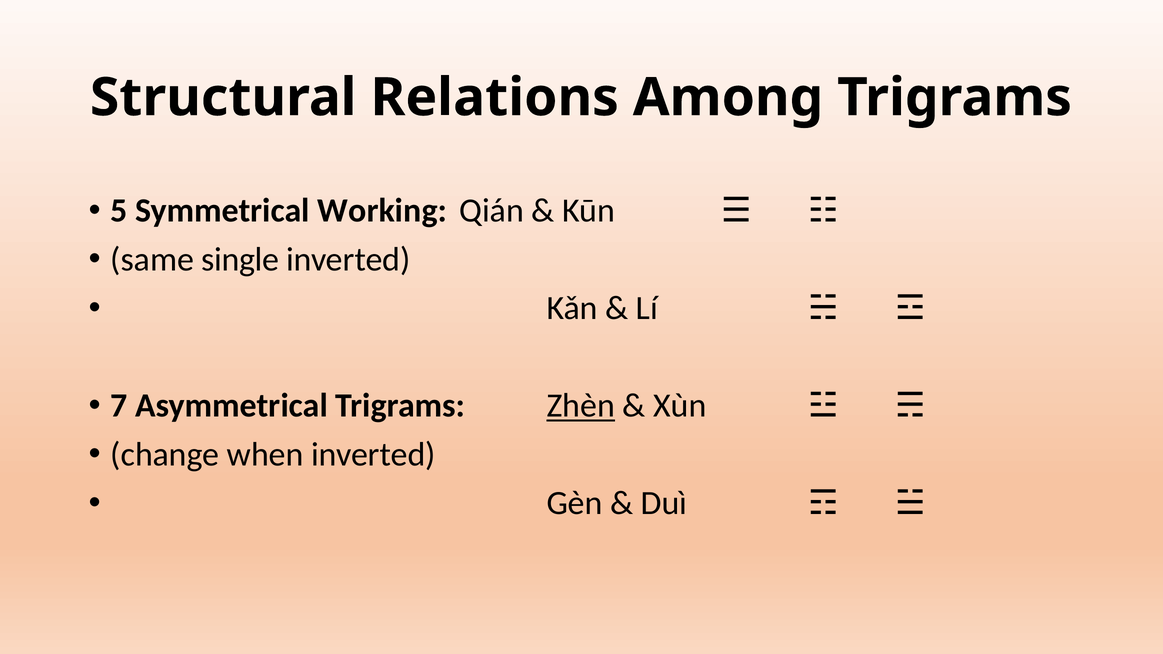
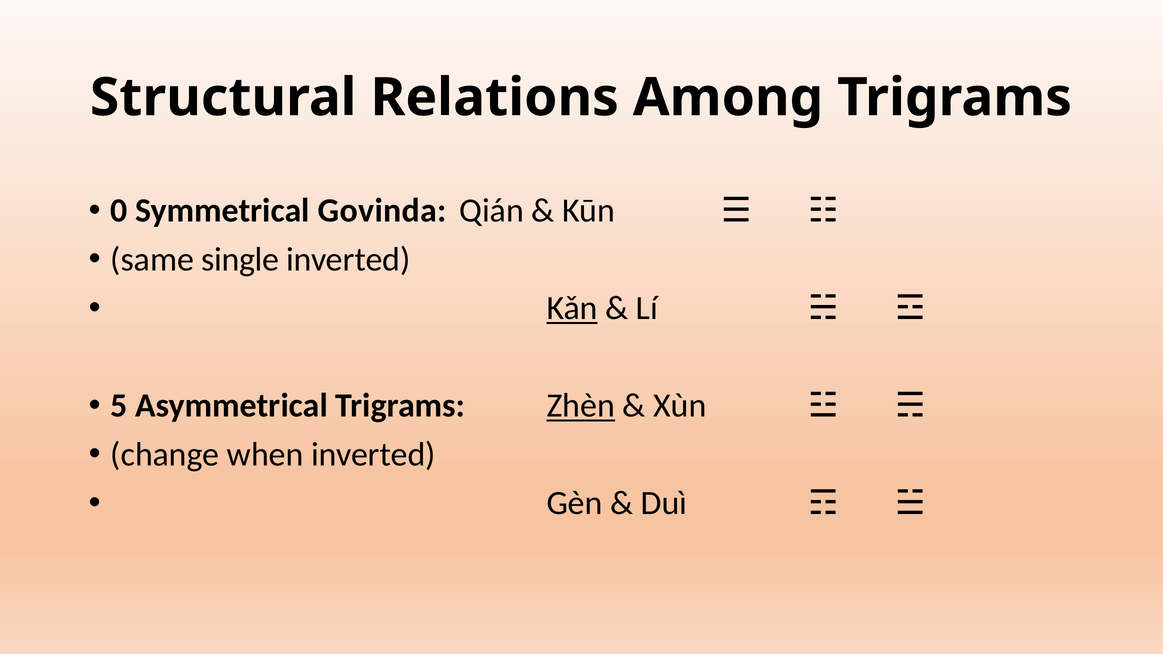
5: 5 -> 0 (119, 211)
Working: Working -> Govinda (382, 211)
Kǎn underline: none -> present (572, 308)
7: 7 -> 5 (119, 406)
